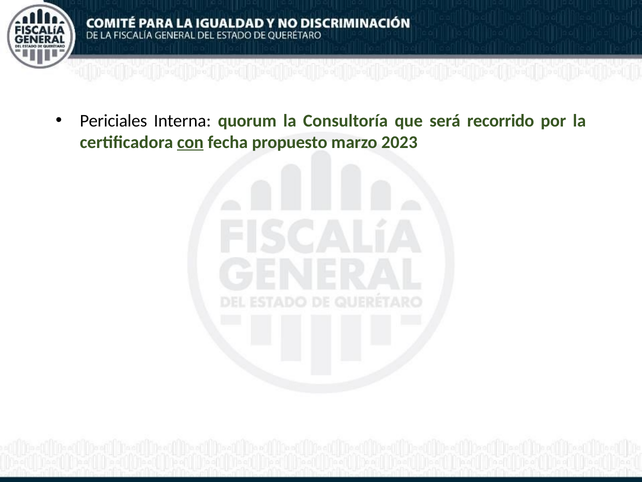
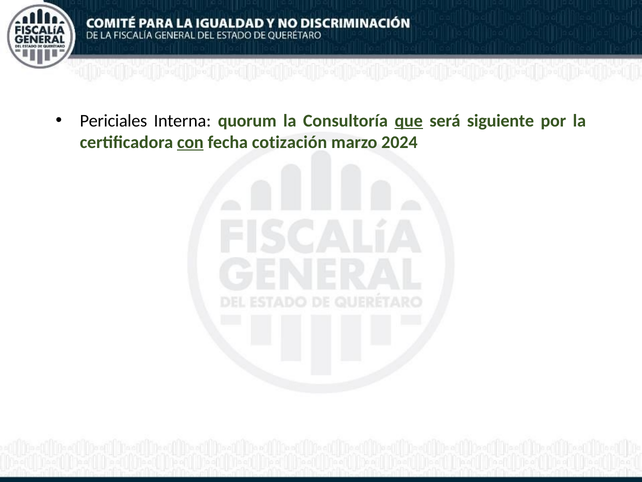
que underline: none -> present (409, 121)
recorrido: recorrido -> siguiente (501, 121)
propuesto: propuesto -> cotización (290, 142)
2023: 2023 -> 2024 (399, 142)
